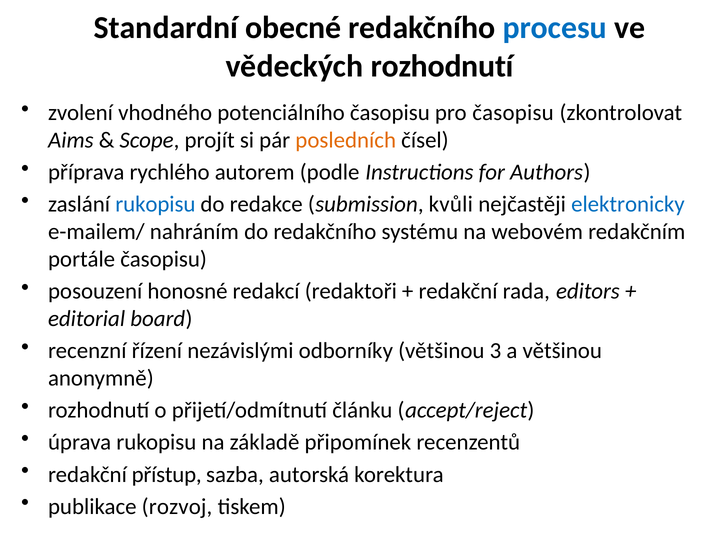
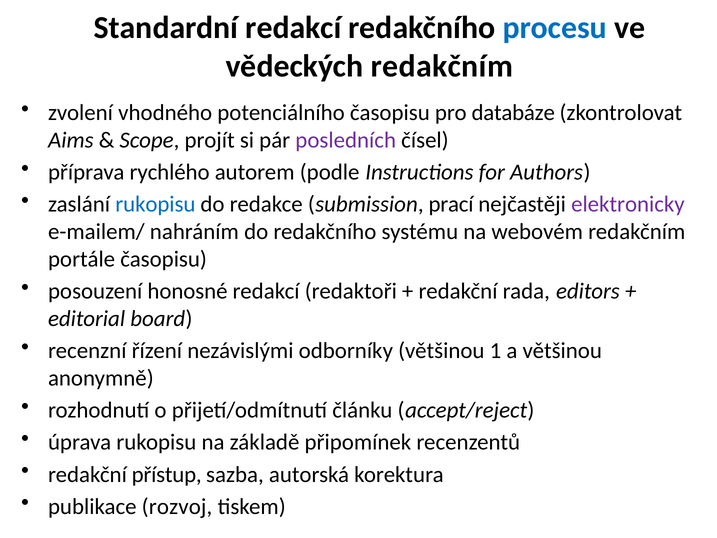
Standardní obecné: obecné -> redakcí (293, 28)
vědeckých rozhodnutí: rozhodnutí -> redakčním (442, 66)
pro časopisu: časopisu -> databáze (513, 113)
posledních colour: orange -> purple (346, 140)
kvůli: kvůli -> prací (451, 204)
elektronicky colour: blue -> purple (628, 204)
3: 3 -> 1 (495, 351)
